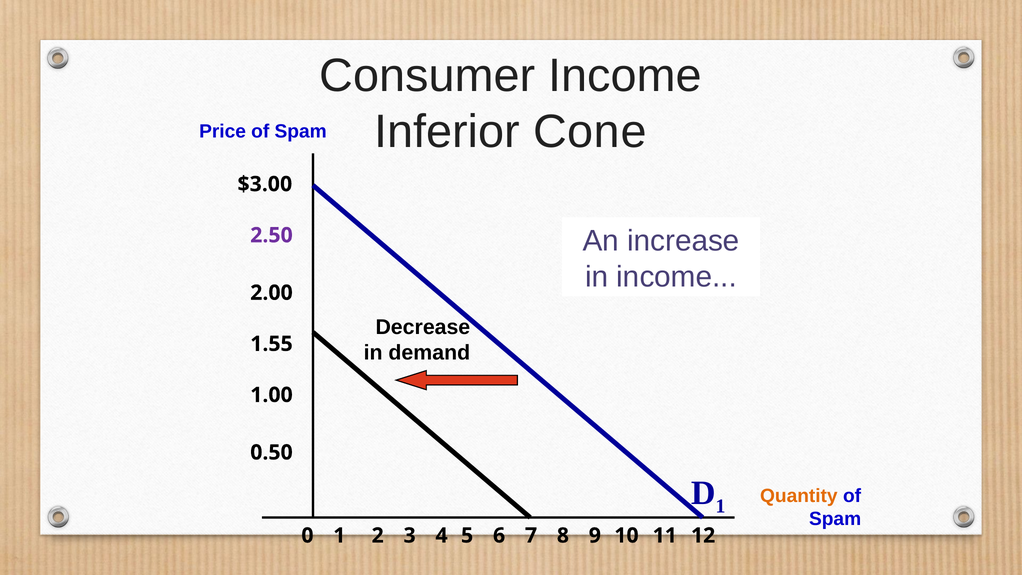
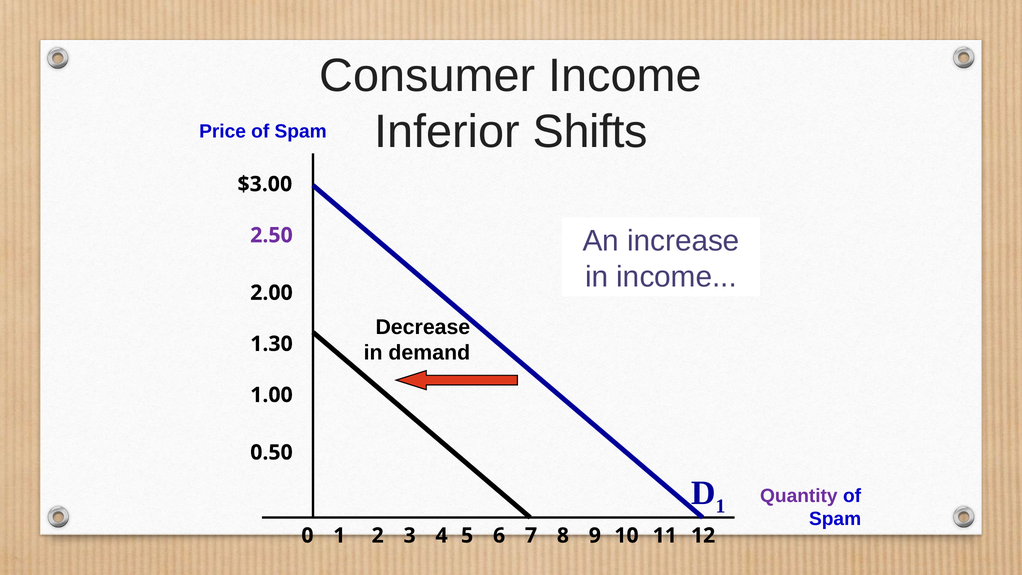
Cone: Cone -> Shifts (590, 132)
1.55: 1.55 -> 1.30 (271, 344)
Quantity colour: orange -> purple (799, 496)
